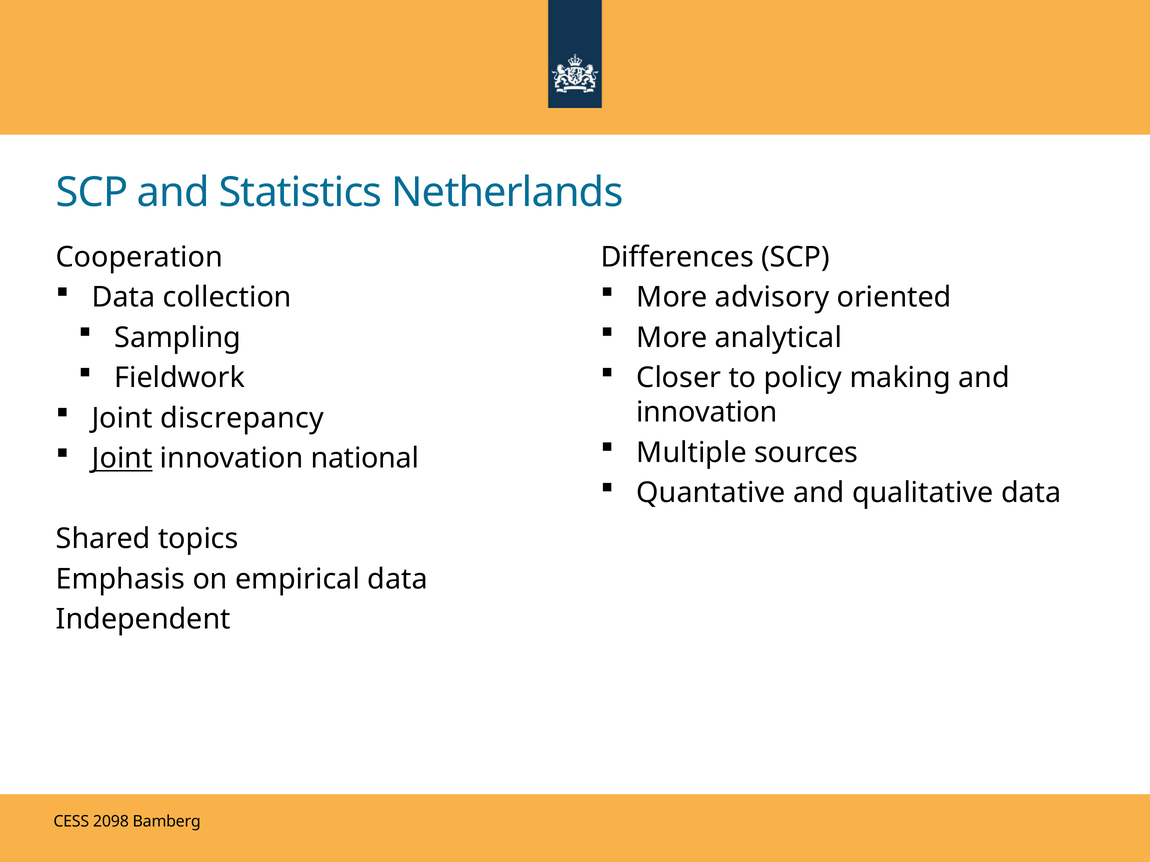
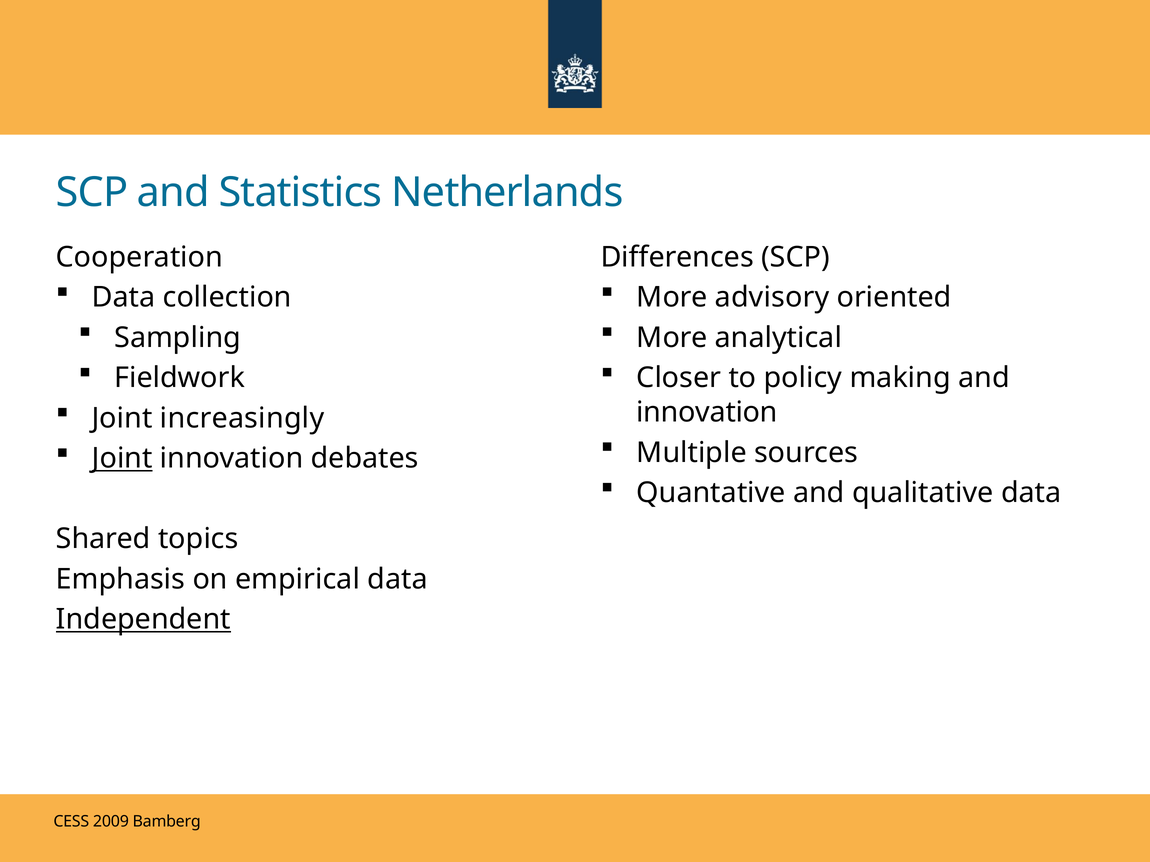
discrepancy: discrepancy -> increasingly (242, 418)
national: national -> debates (365, 459)
Independent underline: none -> present (143, 620)
2098: 2098 -> 2009 (111, 822)
